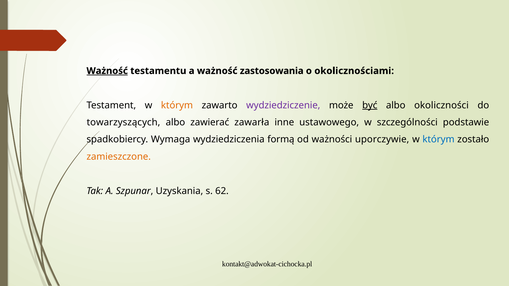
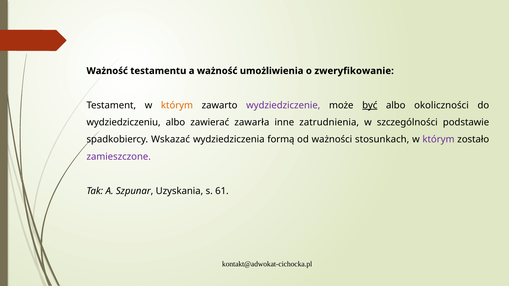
Ważność underline: present -> none (107, 71)
zastosowania: zastosowania -> umożliwienia (272, 71)
okolicznościami: okolicznościami -> zweryfikowanie (354, 71)
towarzyszących: towarzyszących -> wydziedziczeniu (124, 122)
ustawowego: ustawowego -> zatrudnienia (329, 122)
Wymaga: Wymaga -> Wskazać (171, 140)
uporczywie: uporczywie -> stosunkach (382, 140)
którym colour: blue -> purple (438, 140)
zamieszczone colour: orange -> purple (119, 157)
62: 62 -> 61 (222, 191)
